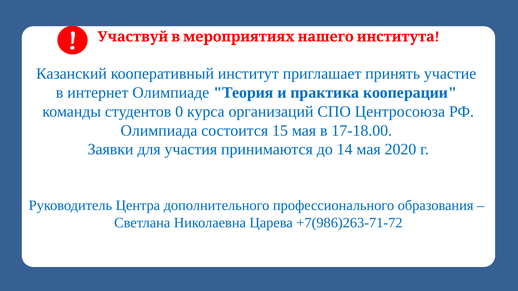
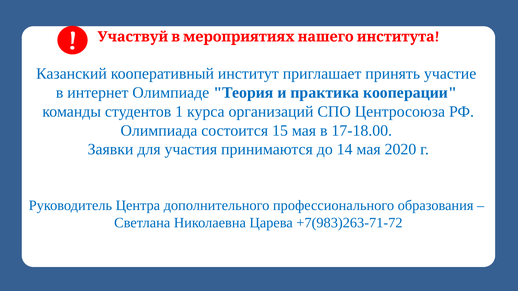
0: 0 -> 1 (179, 112)
+7(986)263-71-72: +7(986)263-71-72 -> +7(983)263-71-72 (349, 223)
